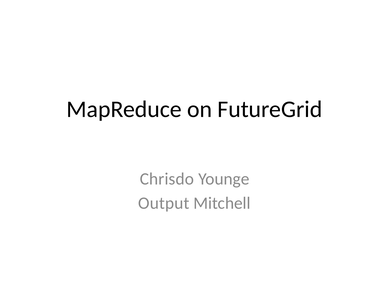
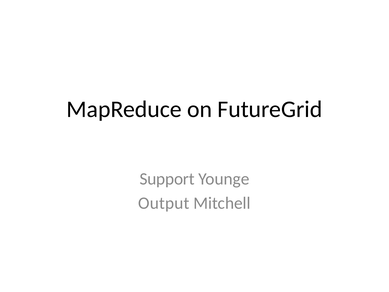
Chrisdo: Chrisdo -> Support (167, 179)
